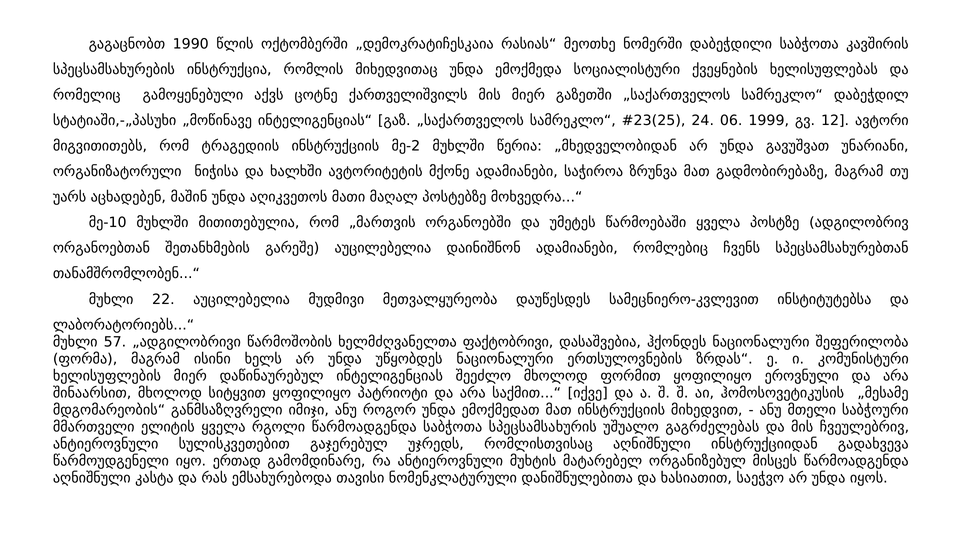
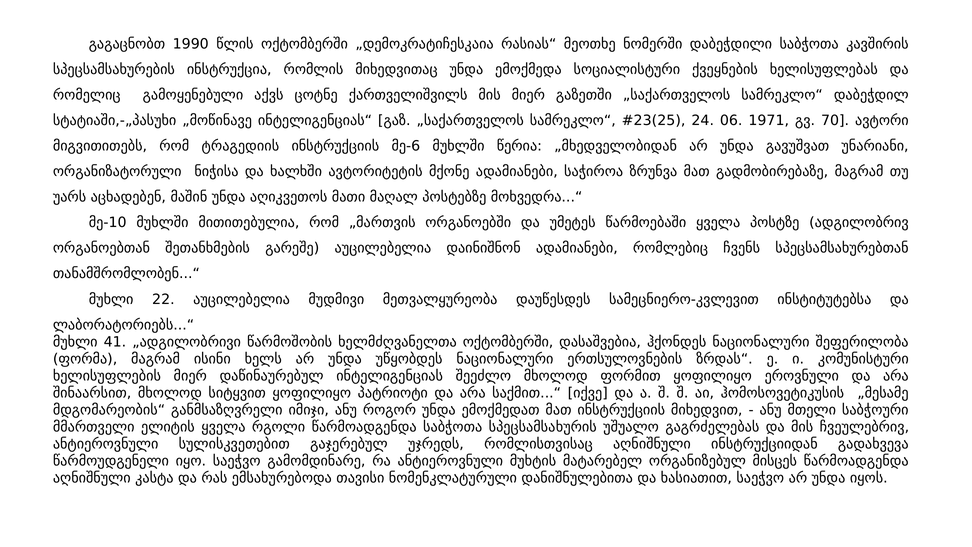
1999: 1999 -> 1971 (769, 121)
12: 12 -> 70 (835, 121)
მე-2: მე-2 -> მე-6 (406, 146)
57: 57 -> 41 (115, 342)
ხელმძღვანელთა ფაქტობრივი: ფაქტობრივი -> ოქტომბერში (508, 342)
იყო ერთად: ერთად -> საეჭვო (237, 461)
